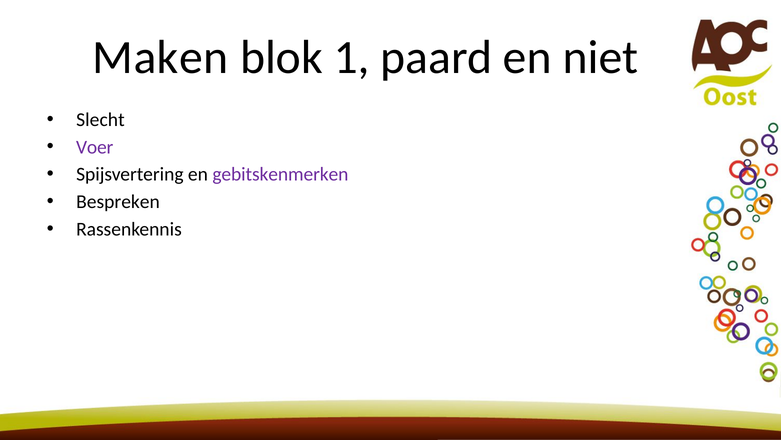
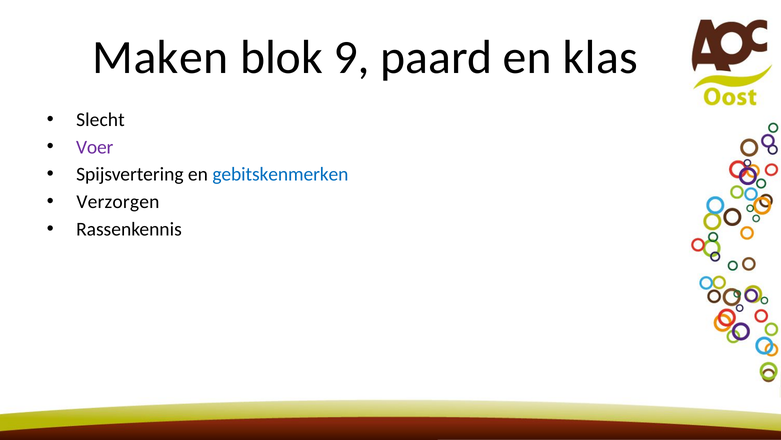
1: 1 -> 9 (352, 58)
niet: niet -> klas (600, 58)
gebitskenmerken colour: purple -> blue (280, 174)
Bespreken: Bespreken -> Verzorgen (118, 202)
